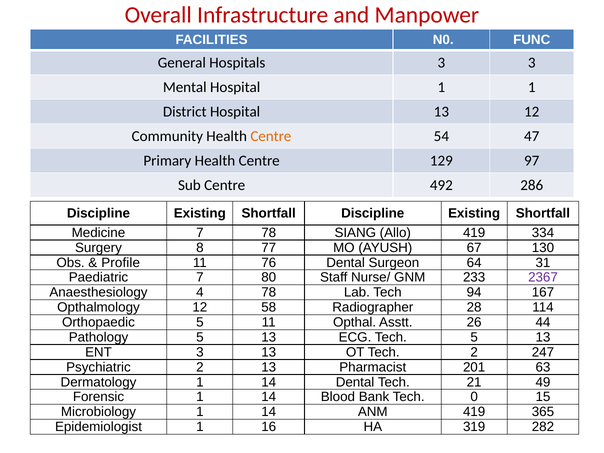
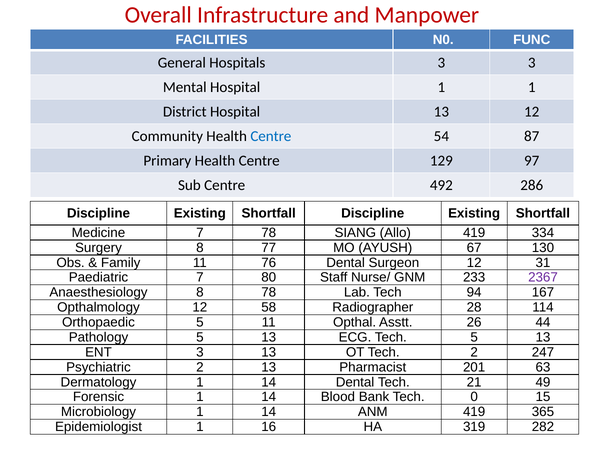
Centre colour: orange -> blue (271, 136)
47: 47 -> 87 (532, 136)
Profile: Profile -> Family (121, 263)
Surgeon 64: 64 -> 12 (474, 263)
Anaesthesiology 4: 4 -> 8 (200, 292)
